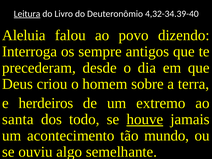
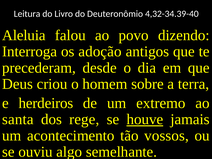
Leitura underline: present -> none (27, 14)
sempre: sempre -> adoção (100, 52)
todo: todo -> rege (84, 119)
mundo: mundo -> vossos (167, 136)
